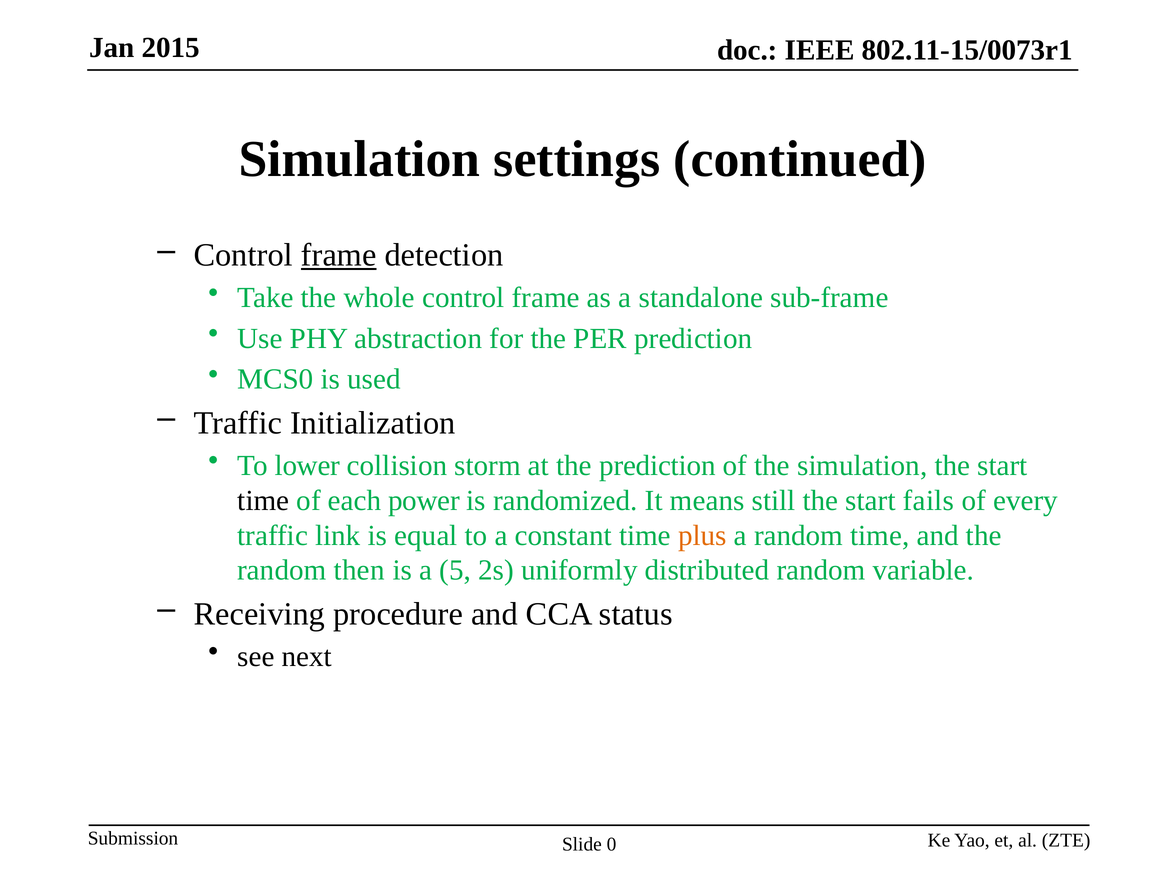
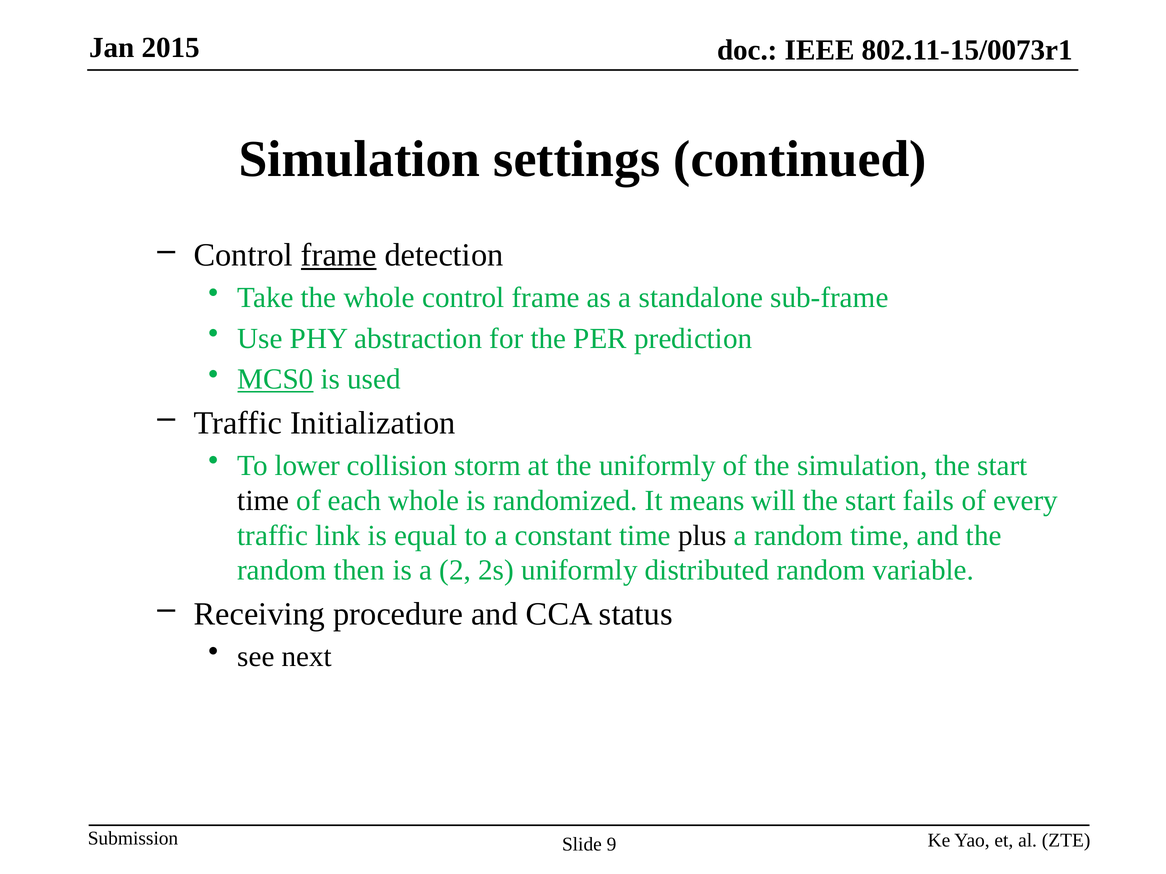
MCS0 underline: none -> present (275, 380)
the prediction: prediction -> uniformly (657, 466)
each power: power -> whole (424, 501)
still: still -> will (774, 501)
plus colour: orange -> black (702, 536)
5: 5 -> 2 (455, 571)
0: 0 -> 9 (612, 845)
